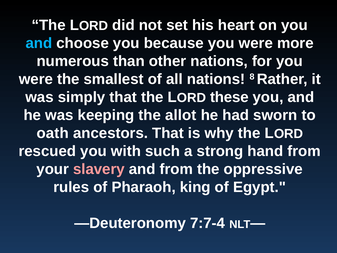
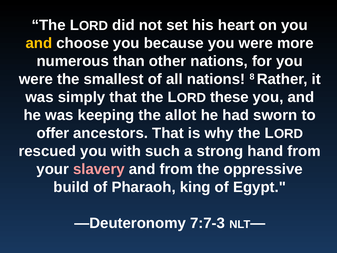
and colour: light blue -> yellow (39, 43)
oath: oath -> offer (53, 133)
rules: rules -> build (71, 187)
7:7-4: 7:7-4 -> 7:7-3 (208, 223)
